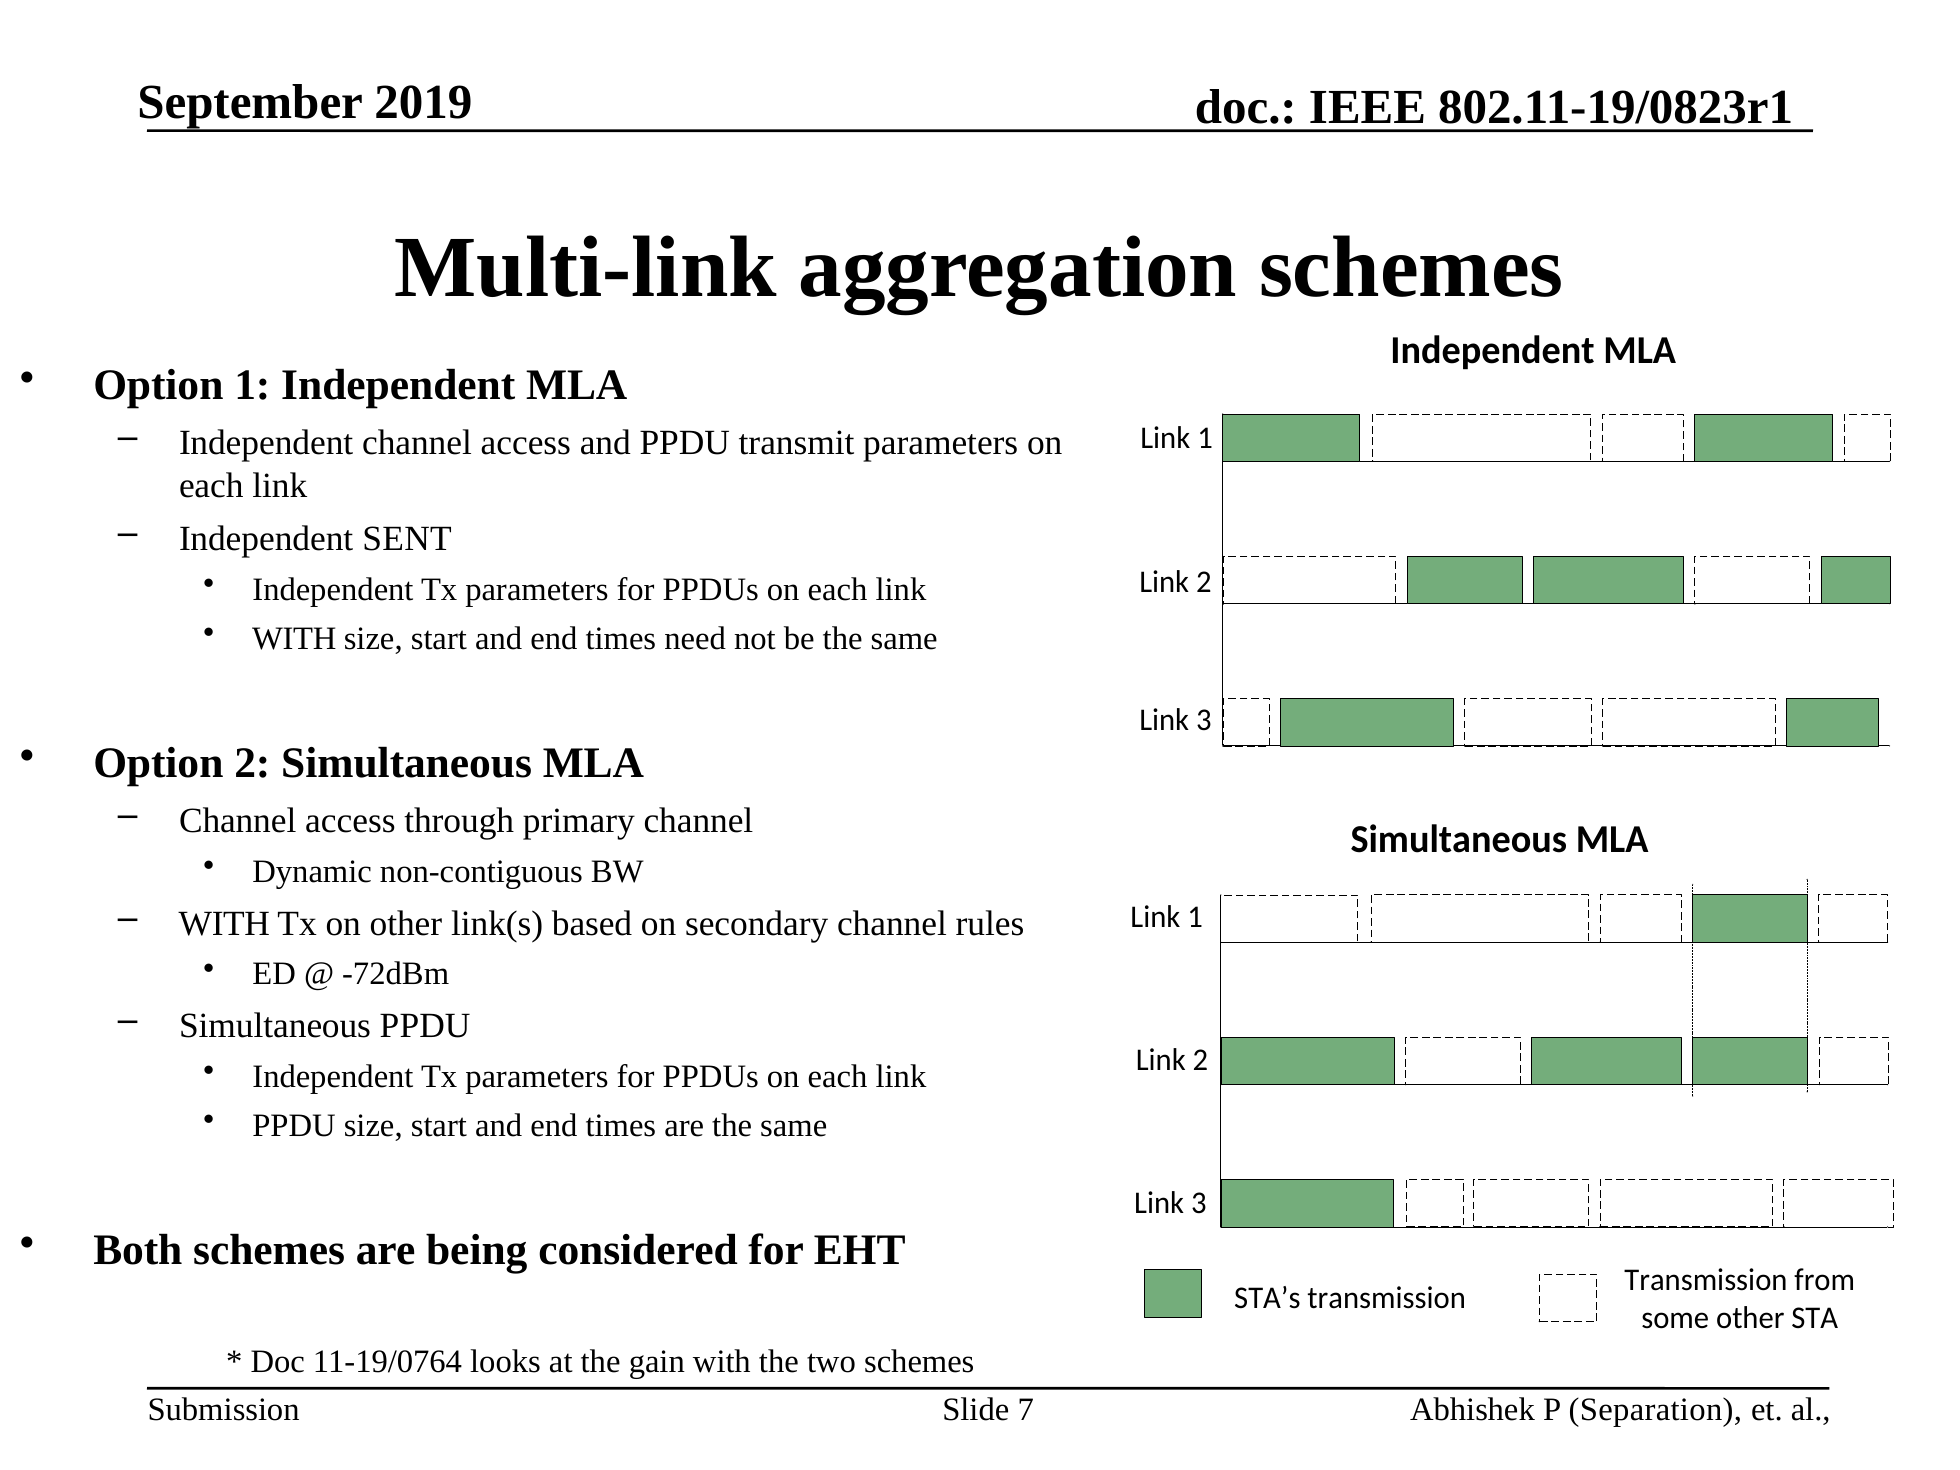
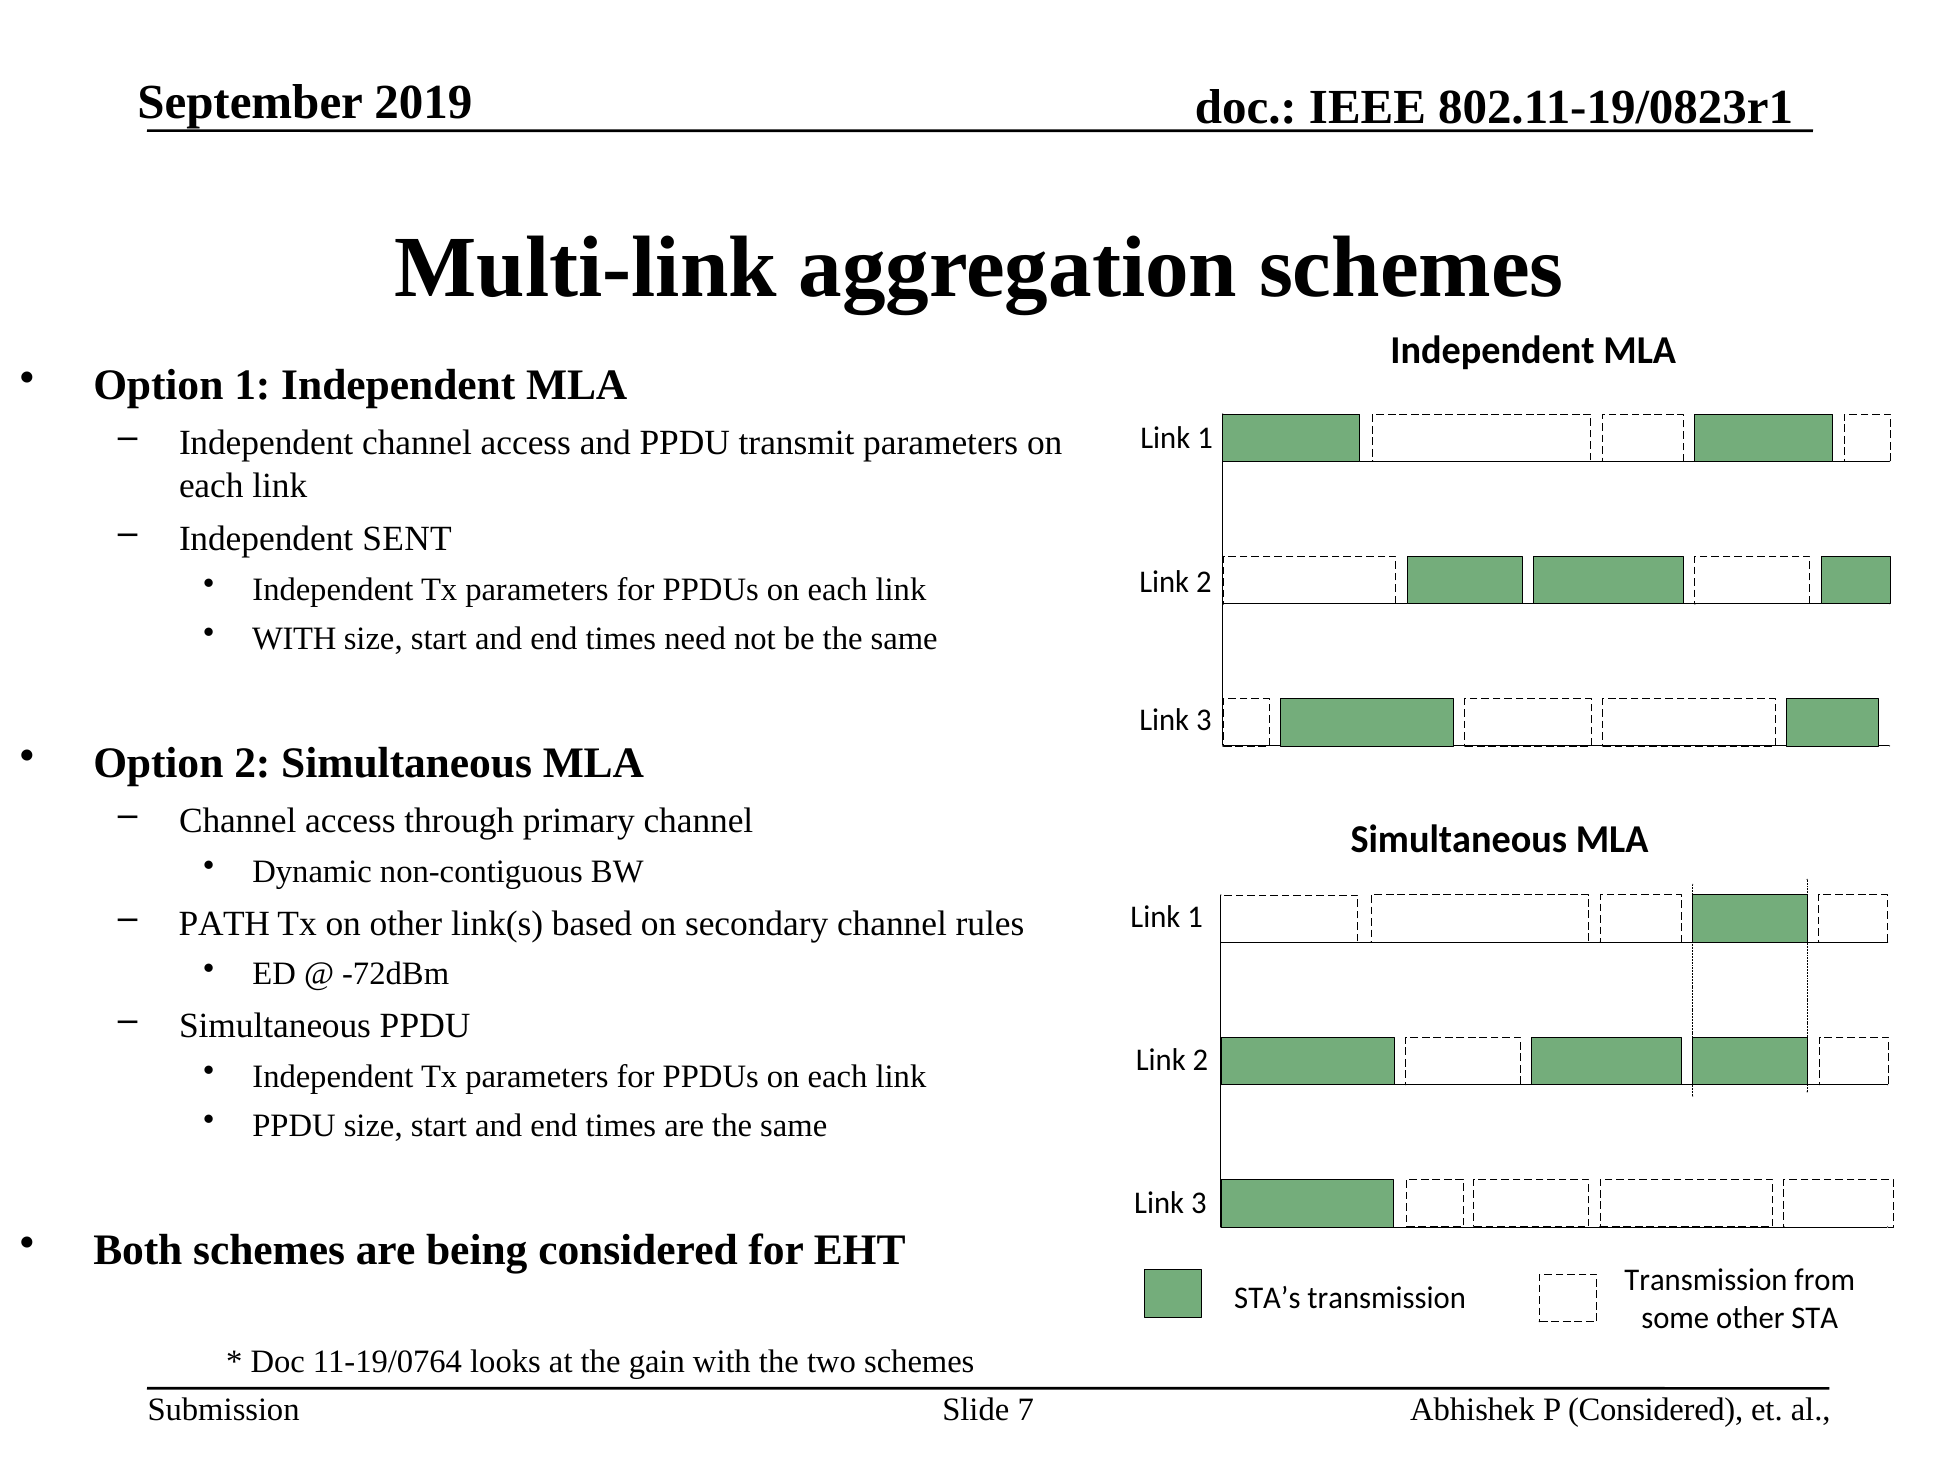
WITH: WITH -> PATH (224, 923)
P Separation: Separation -> Considered (1656, 1410)
